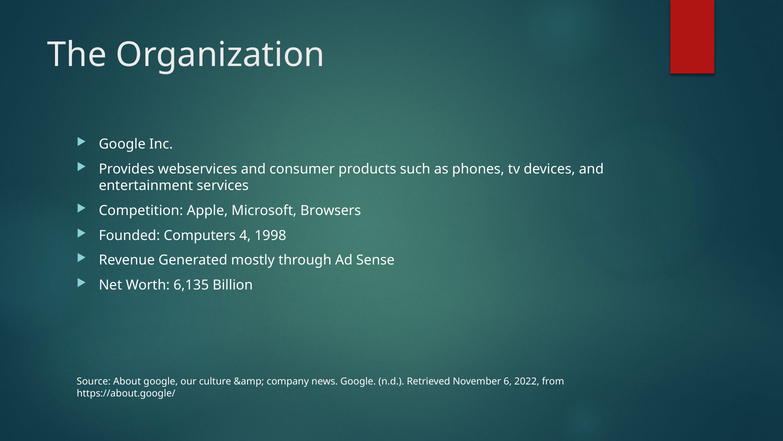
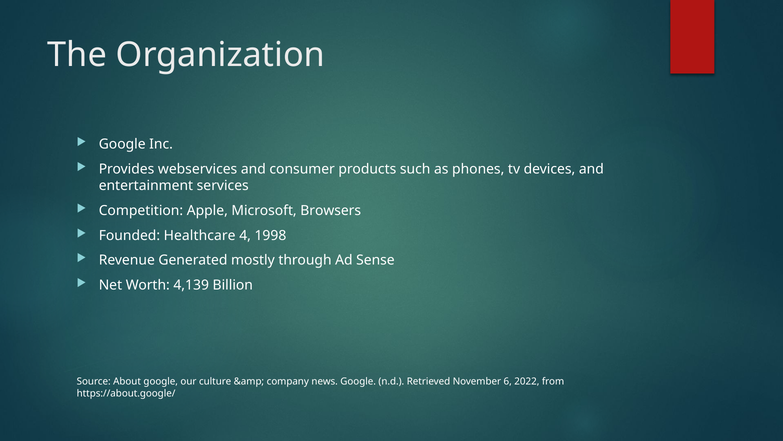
Computers: Computers -> Healthcare (200, 235)
6,135: 6,135 -> 4,139 (191, 285)
